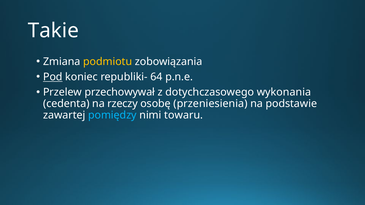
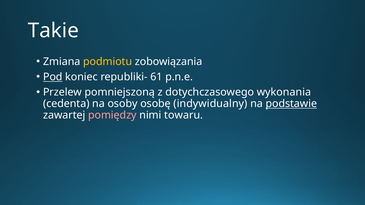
64: 64 -> 61 (156, 77)
przechowywał: przechowywał -> pomniejszoną (120, 92)
rzeczy: rzeczy -> osoby (123, 104)
przeniesienia: przeniesienia -> indywidualny (210, 104)
podstawie underline: none -> present (291, 104)
pomiędzy colour: light blue -> pink (112, 115)
